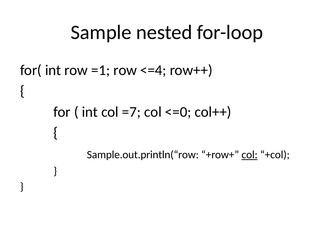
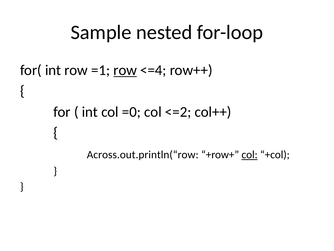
row underline: none -> present (125, 70)
=7: =7 -> =0 (131, 112)
<=0: <=0 -> <=2 (178, 112)
Sample.out.println(“row: Sample.out.println(“row -> Across.out.println(“row (143, 154)
